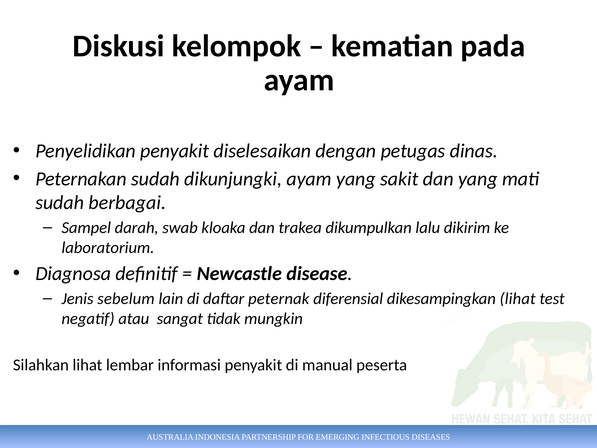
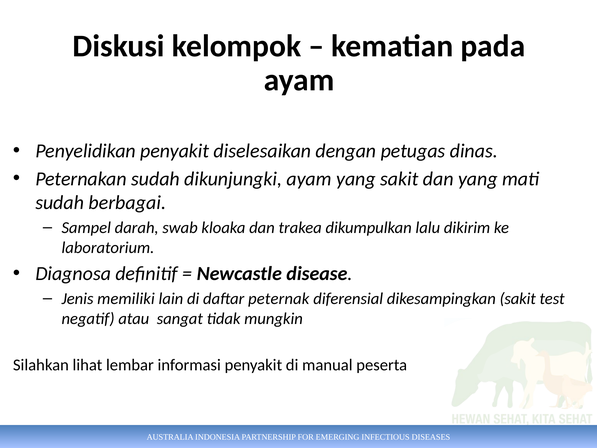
sebelum: sebelum -> memiliki (126, 299)
dikesampingkan lihat: lihat -> sakit (518, 299)
